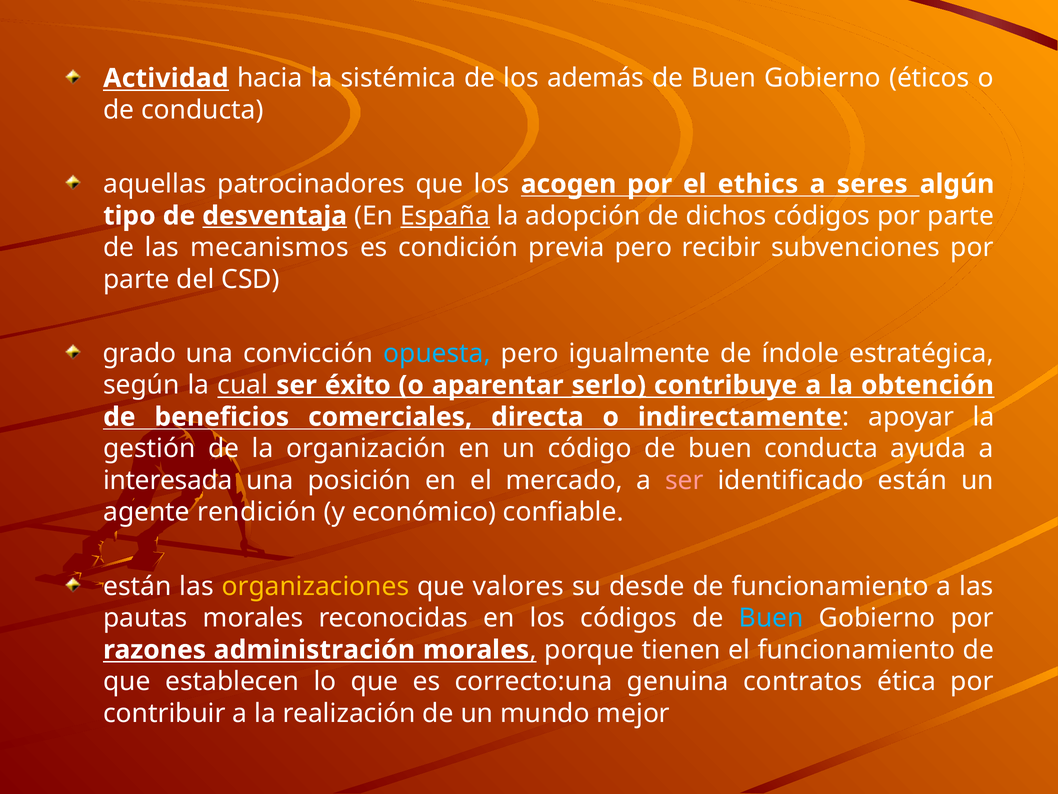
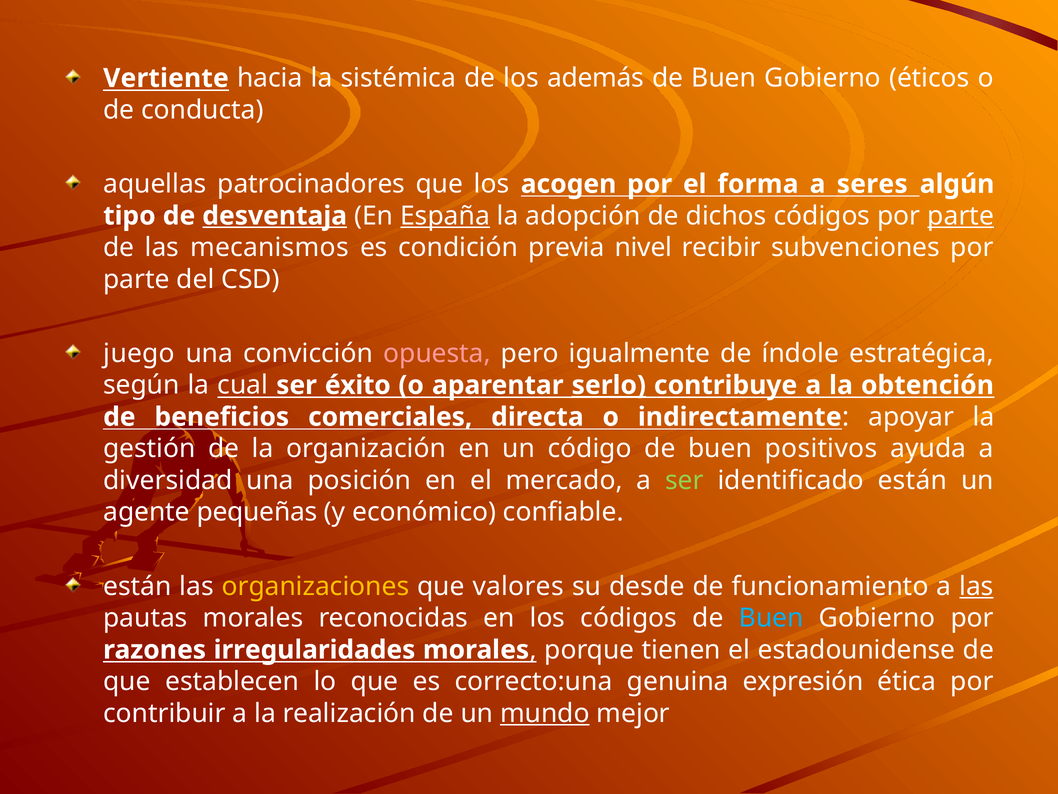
Actividad: Actividad -> Vertiente (166, 78)
ethics: ethics -> forma (758, 184)
parte underline: none -> present (961, 216)
previa pero: pero -> nivel (643, 247)
grado: grado -> juego (139, 353)
opuesta colour: light blue -> pink (437, 353)
buen conducta: conducta -> positivos (821, 448)
interesada: interesada -> diversidad (168, 480)
ser colour: pink -> light green (684, 480)
rendición: rendición -> pequeñas (257, 512)
las underline: none -> present (976, 586)
administración: administración -> irregularidades (314, 649)
el funcionamiento: funcionamiento -> estadounidense (857, 649)
contratos: contratos -> expresión (803, 681)
mundo underline: none -> present (545, 713)
